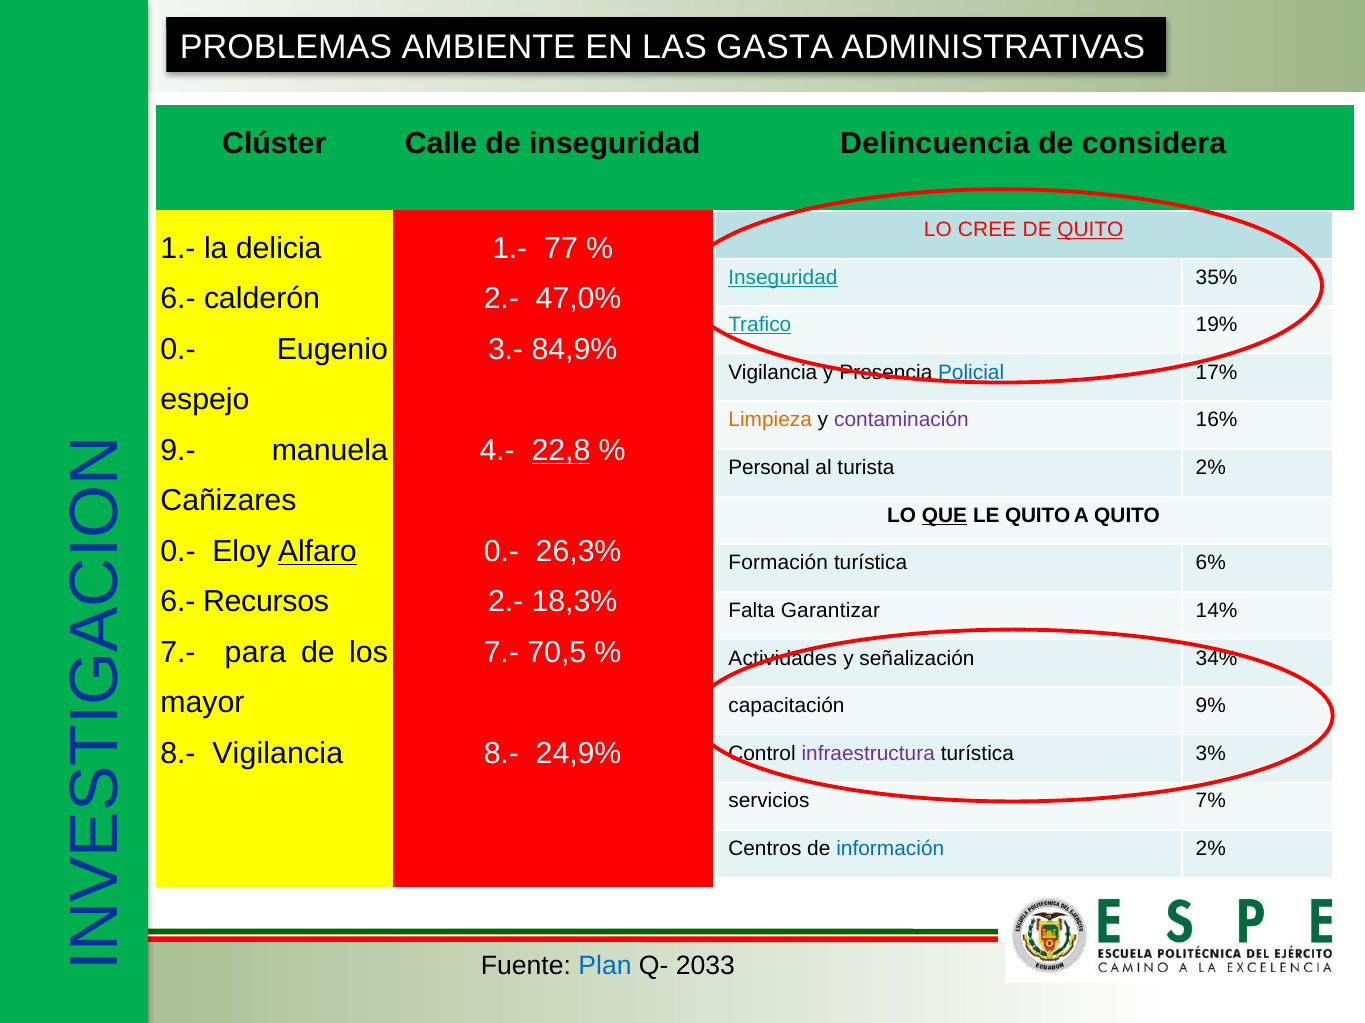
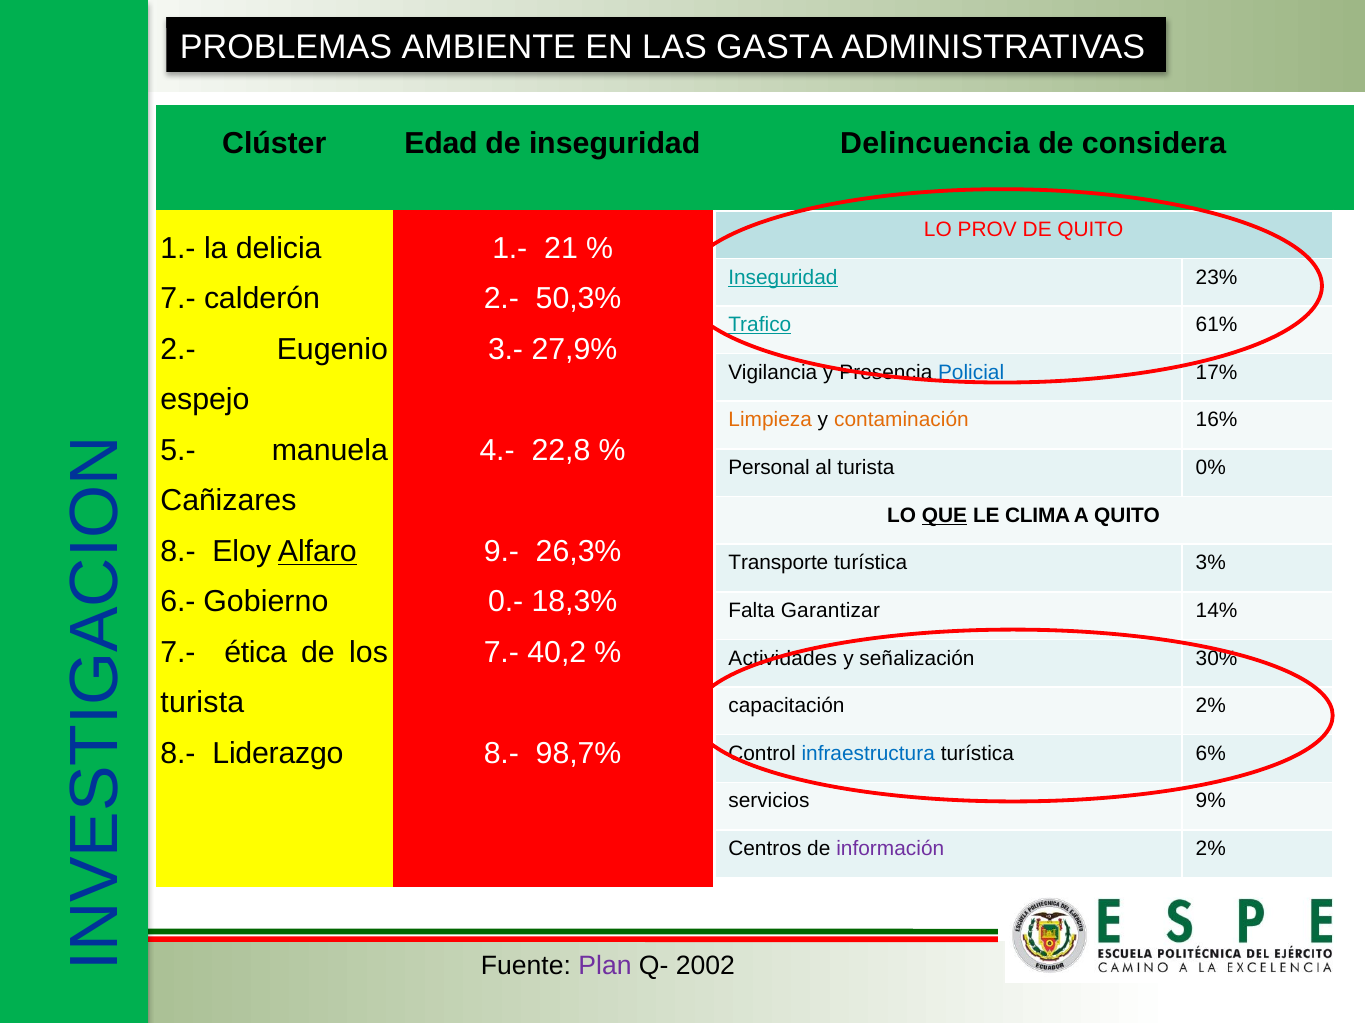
Calle: Calle -> Edad (441, 144)
CREE: CREE -> PROV (987, 230)
QUITO underline: present -> none (1090, 230)
77: 77 -> 21 (561, 249)
35%: 35% -> 23% (1217, 277)
6.-: 6.- -> 7.- (178, 299)
47,0%: 47,0% -> 50,3% (579, 299)
19%: 19% -> 61% (1217, 325)
0.-: 0.- -> 2.- (178, 350)
84,9%: 84,9% -> 27,9% (574, 350)
contaminación colour: purple -> orange (901, 420)
9.-: 9.- -> 5.- (178, 451)
22,8 underline: present -> none (561, 451)
turista 2%: 2% -> 0% (1211, 468)
LE QUITO: QUITO -> CLIMA (1038, 516)
0.-: 0.- -> 8.- (178, 552)
0.-: 0.- -> 9.- (501, 552)
Formación: Formación -> Transporte (778, 563)
6%: 6% -> 3% (1211, 563)
Recursos: Recursos -> Gobierno (266, 602)
2.-: 2.- -> 0.- (506, 602)
para: para -> ética (256, 653)
70,5: 70,5 -> 40,2 (557, 653)
34%: 34% -> 30% (1217, 659)
mayor: mayor -> turista (202, 703)
capacitación 9%: 9% -> 2% (1211, 706)
8.- Vigilancia: Vigilancia -> Liderazgo (278, 754)
24,9%: 24,9% -> 98,7% (579, 754)
infraestructura colour: purple -> blue (868, 754)
3%: 3% -> 6% (1211, 754)
7%: 7% -> 9% (1211, 802)
información colour: blue -> purple (890, 849)
Plan colour: blue -> purple (605, 966)
2033: 2033 -> 2002 (705, 966)
